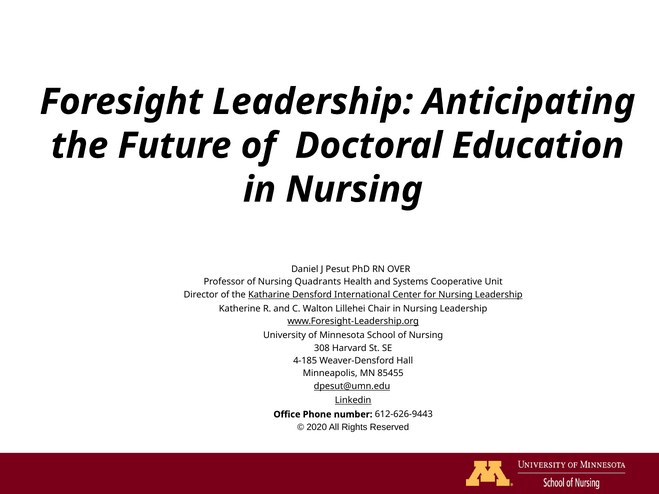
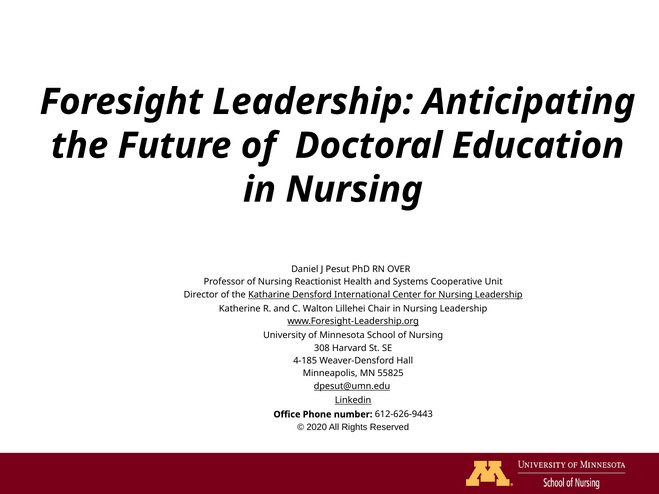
Quadrants: Quadrants -> Reactionist (318, 282)
85455: 85455 -> 55825 (391, 373)
